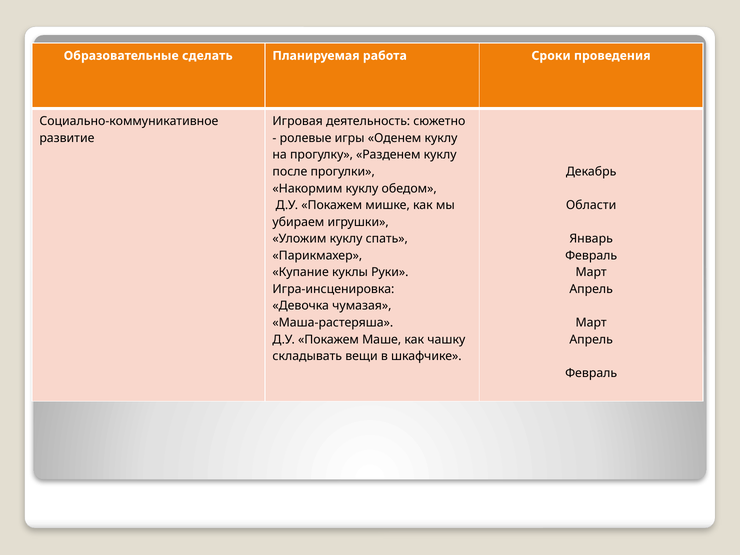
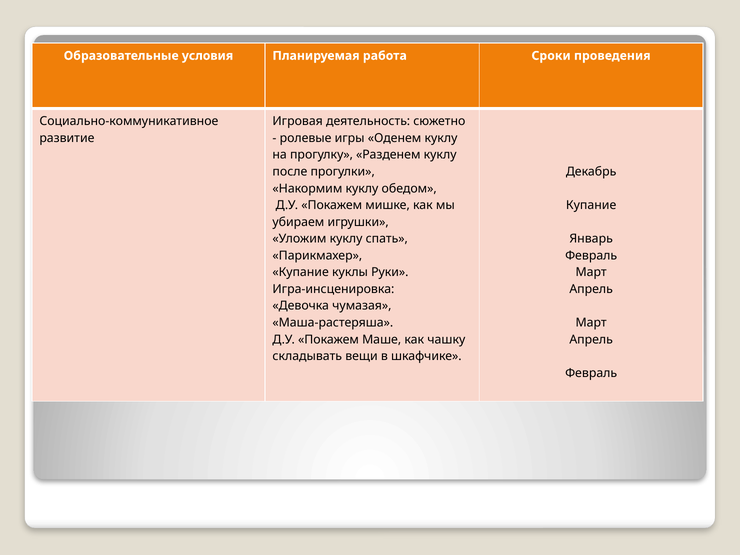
сделать: сделать -> условия (208, 56)
Области: Области -> Купание (591, 205)
